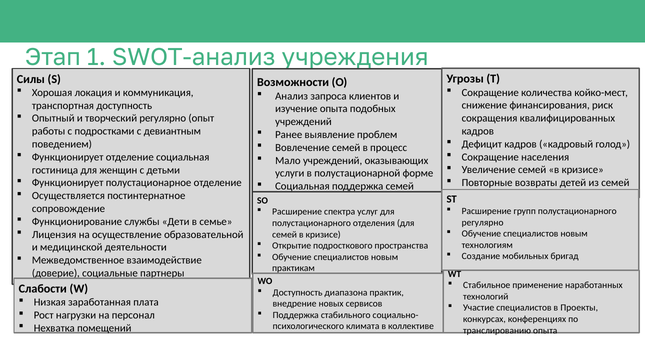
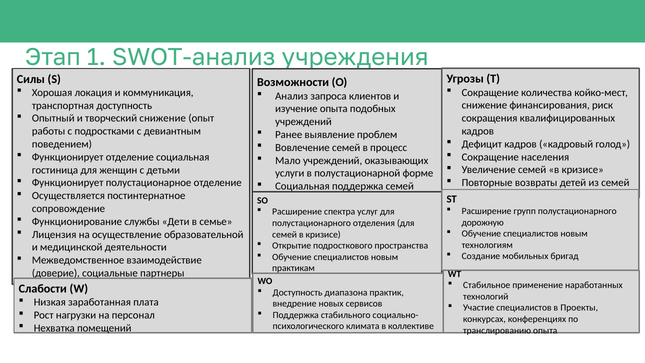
творческий регулярно: регулярно -> снижение (163, 118)
регулярно: регулярно -> дорожную (483, 222)
